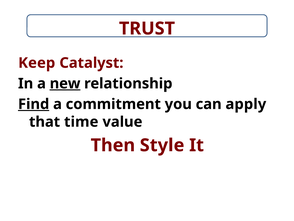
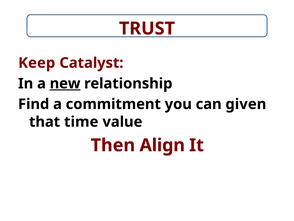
Find underline: present -> none (34, 104)
apply: apply -> given (246, 104)
Style: Style -> Align (162, 145)
